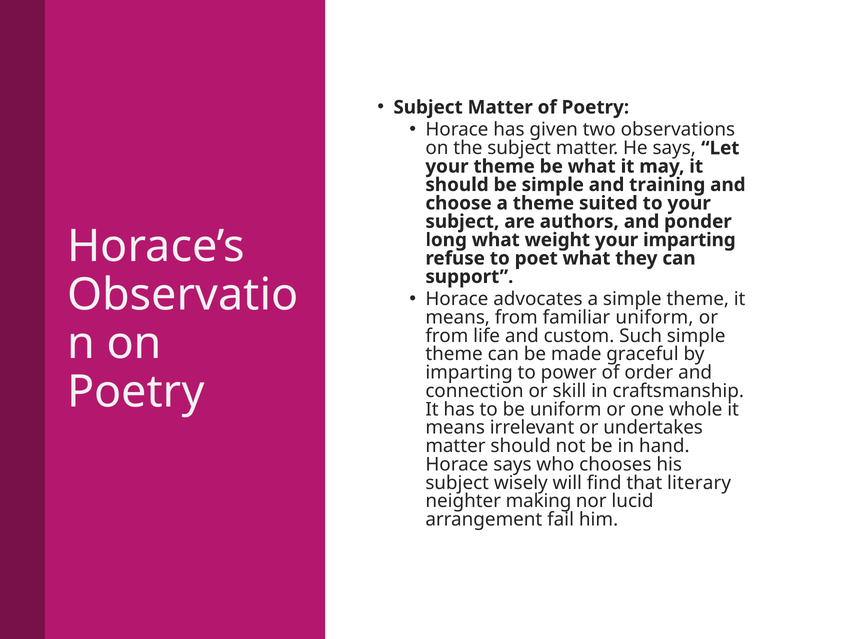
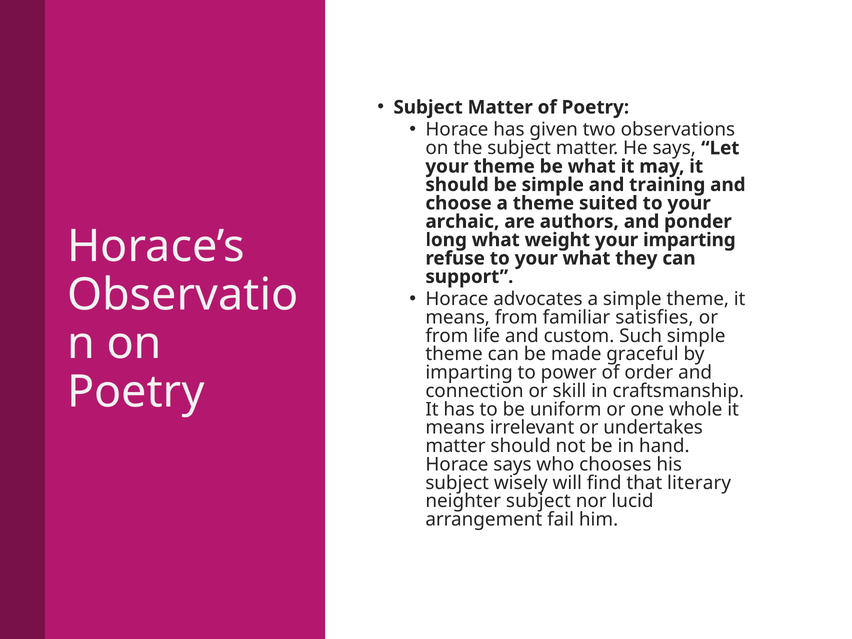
subject: subject -> archaic (462, 222)
refuse to poet: poet -> your (536, 258)
familiar uniform: uniform -> satisfies (655, 317)
neighter making: making -> subject (538, 501)
